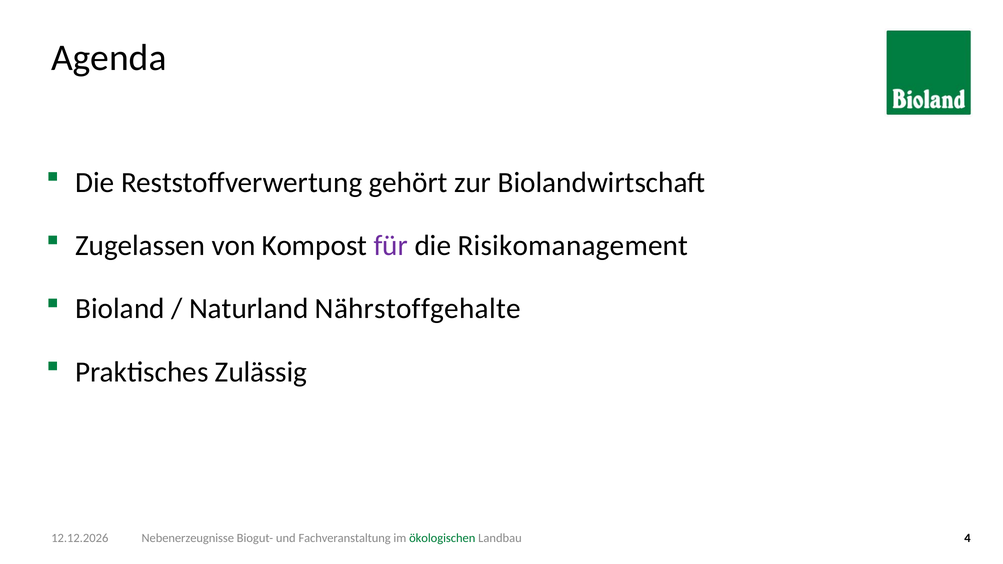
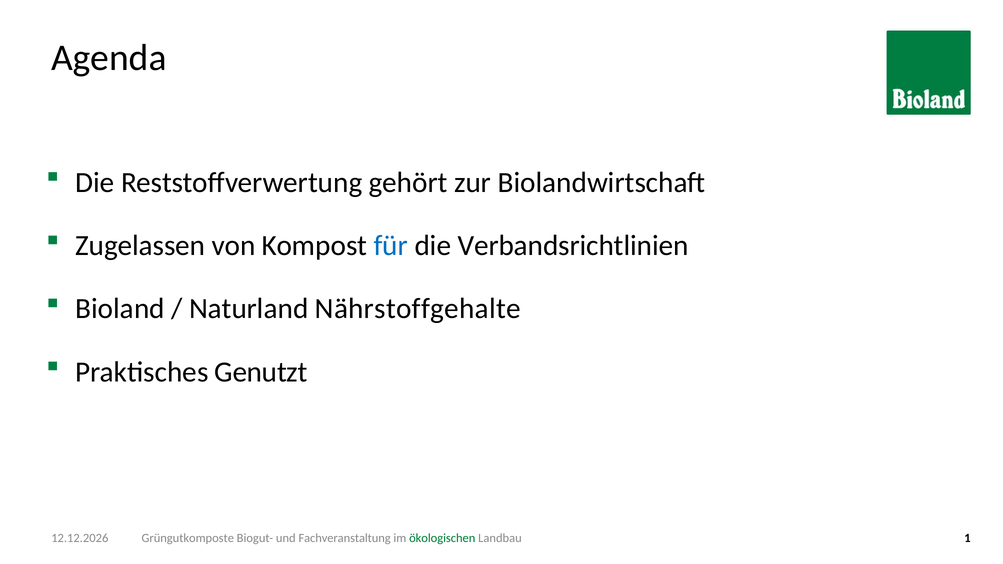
für colour: purple -> blue (391, 246)
Risikomanagement: Risikomanagement -> Verbandsrichtlinien (573, 246)
Zulässig: Zulässig -> Genutzt (261, 372)
Nebenerzeugnisse: Nebenerzeugnisse -> Grüngutkomposte (188, 538)
4: 4 -> 1 (967, 538)
